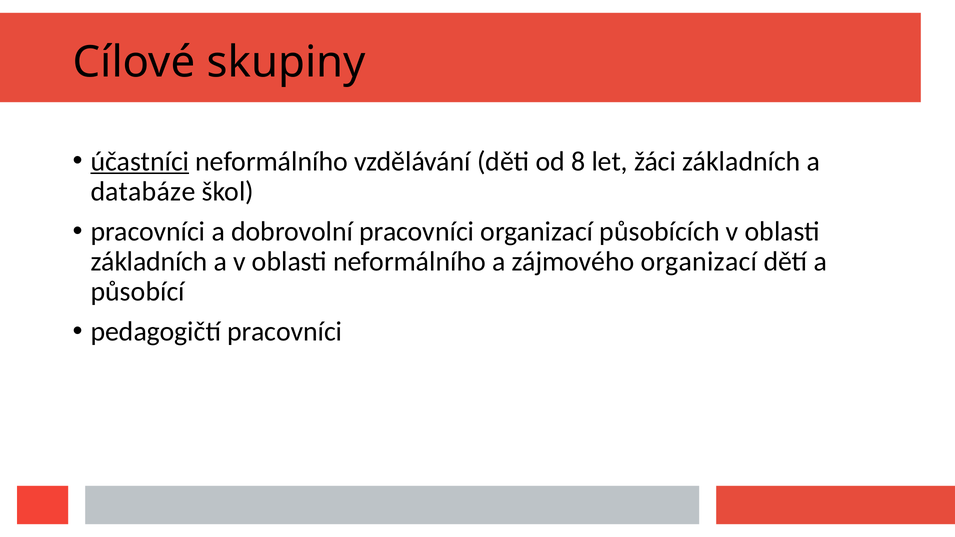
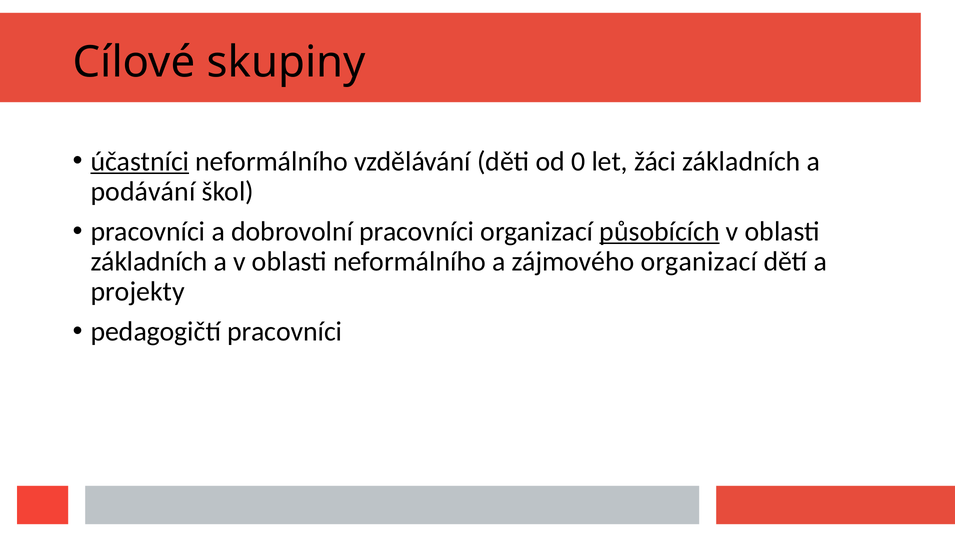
8: 8 -> 0 (578, 161)
databáze: databáze -> podávání (143, 191)
působících underline: none -> present (660, 232)
působící: působící -> projekty (138, 292)
